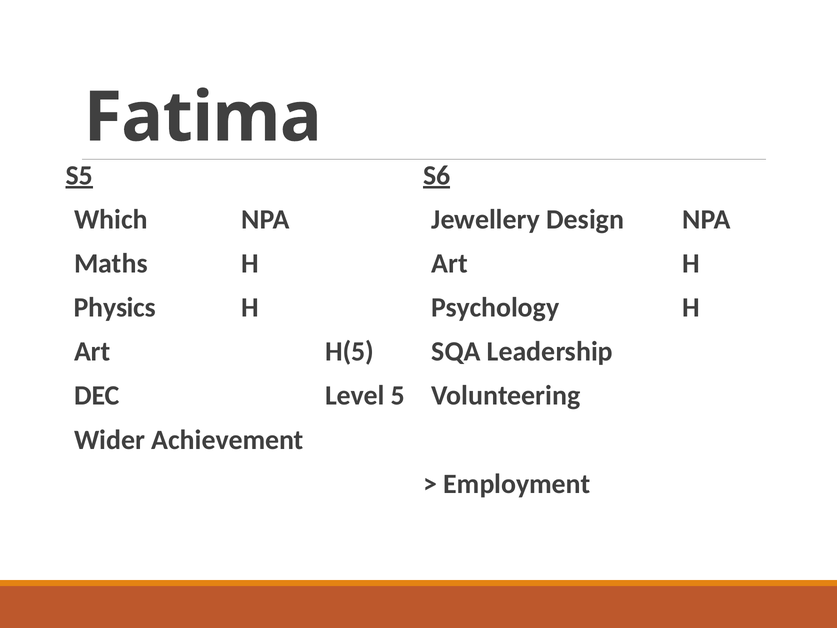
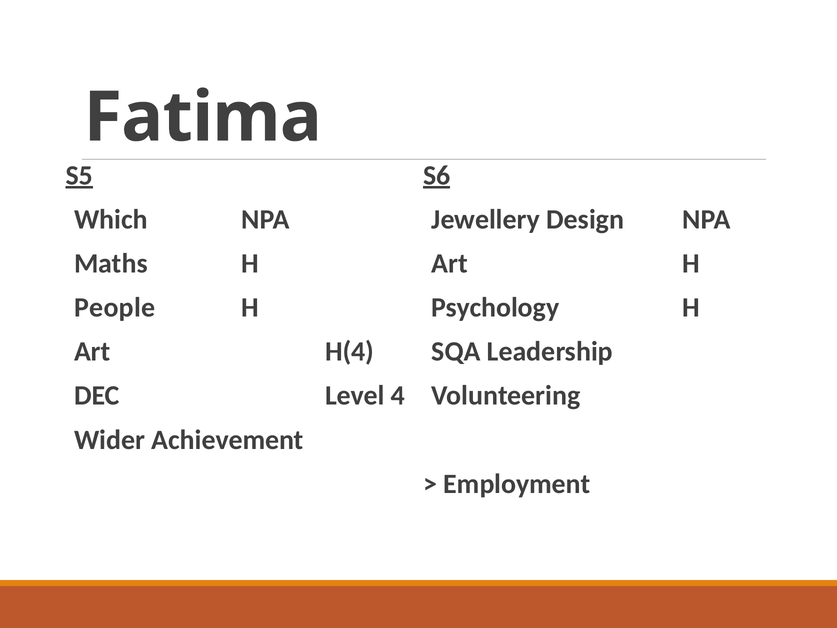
Physics: Physics -> People (115, 307)
H(5: H(5 -> H(4 (350, 352)
5: 5 -> 4 (398, 396)
